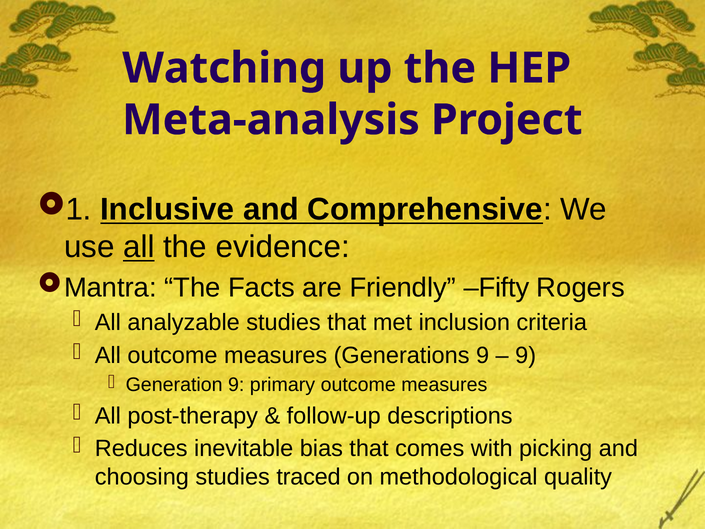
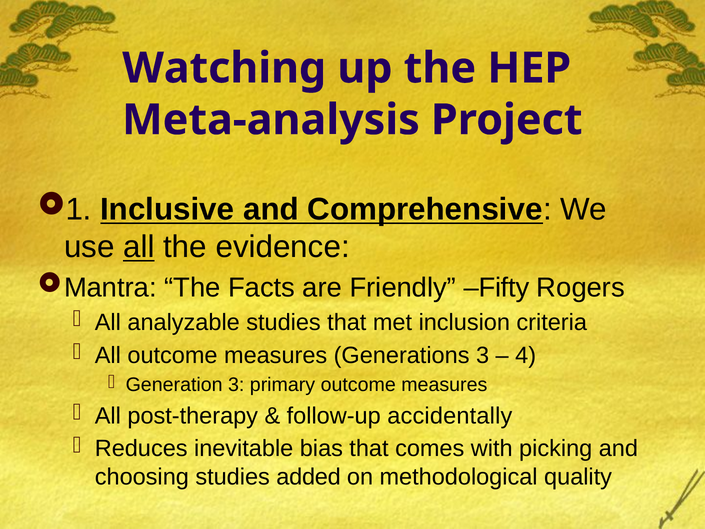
Generations 9: 9 -> 3 (483, 355)
9: 9 -> 4 (526, 355)
Generation 9: 9 -> 3 (236, 385)
descriptions: descriptions -> accidentally (450, 416)
traced: traced -> added (309, 477)
